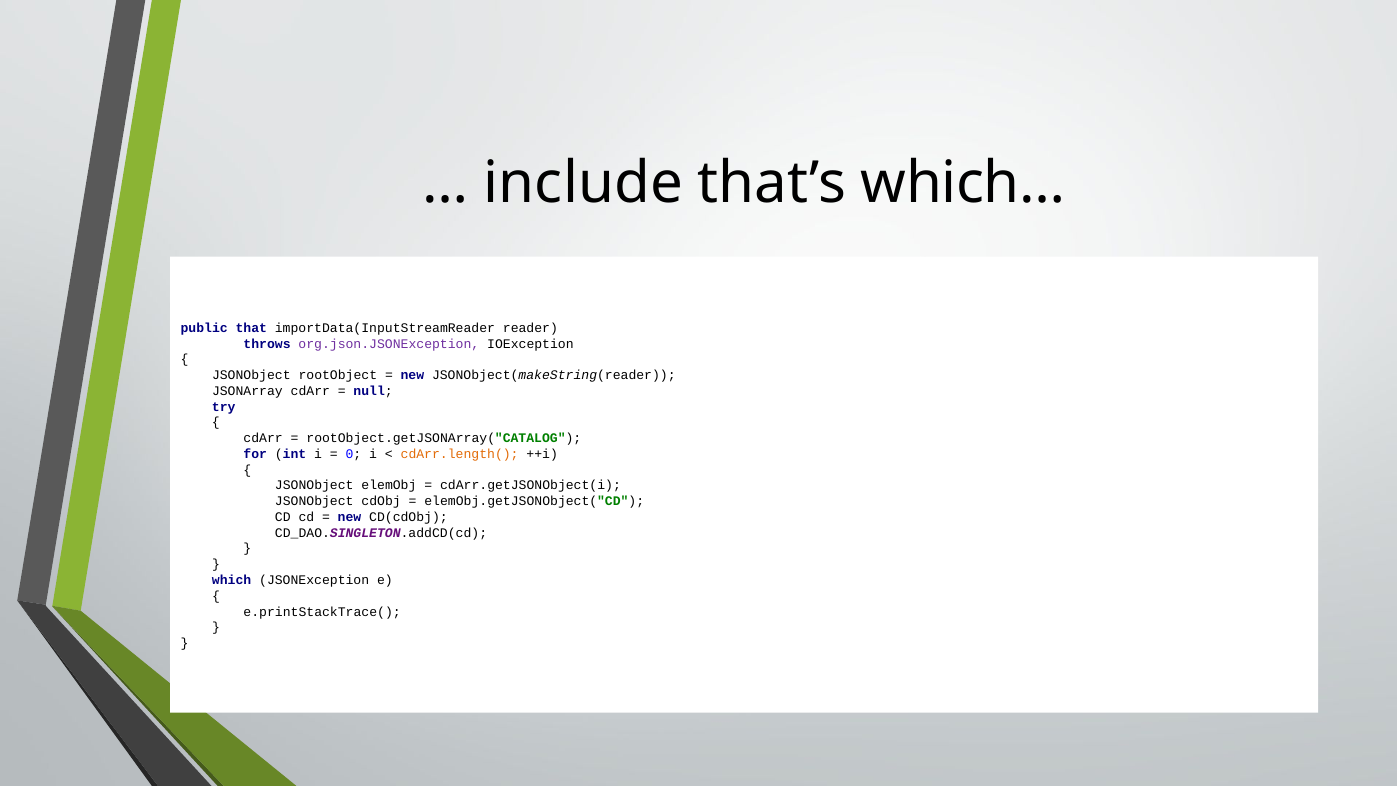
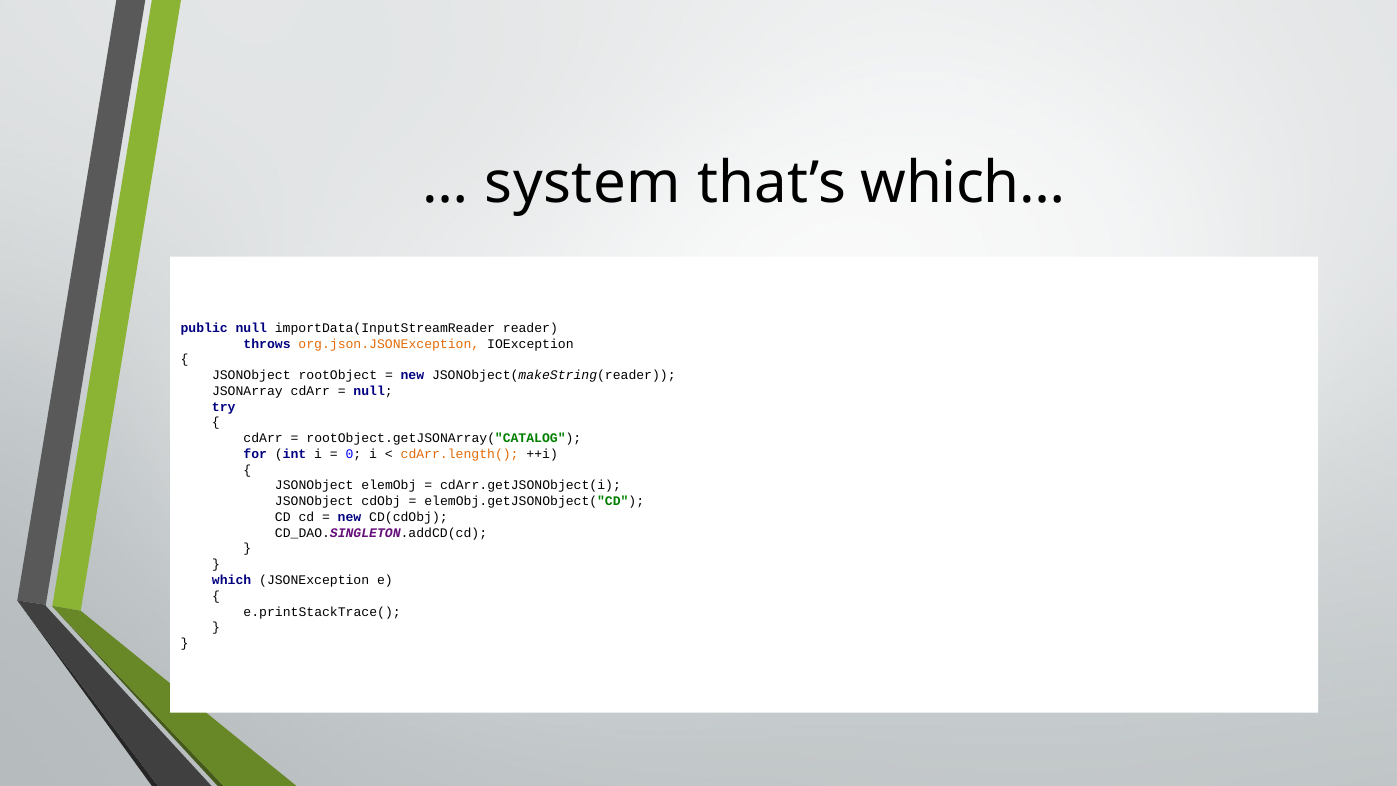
include: include -> system (583, 183)
public that: that -> null (251, 328)
org.json.JSONException colour: purple -> orange (389, 344)
